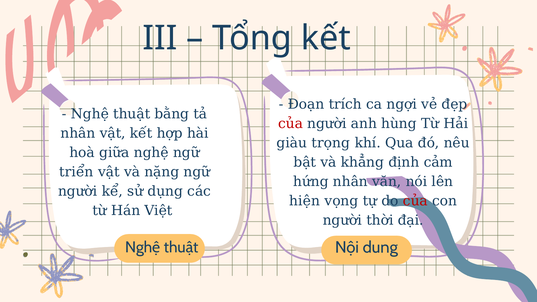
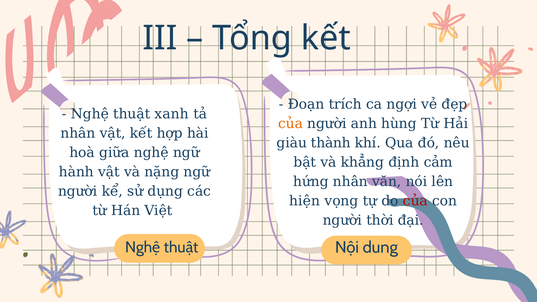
bằng: bằng -> xanh (172, 114)
của colour: red -> orange (291, 124)
trọng: trọng -> thành (331, 143)
triển: triển -> hành (76, 172)
